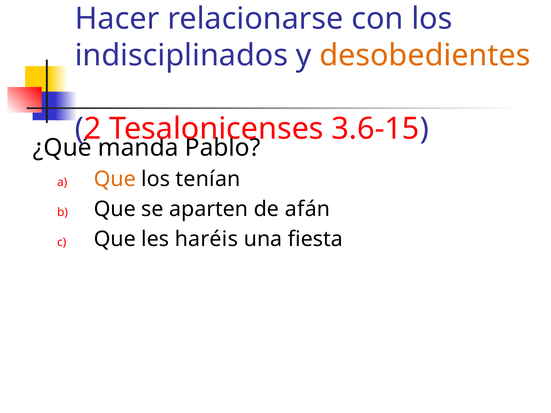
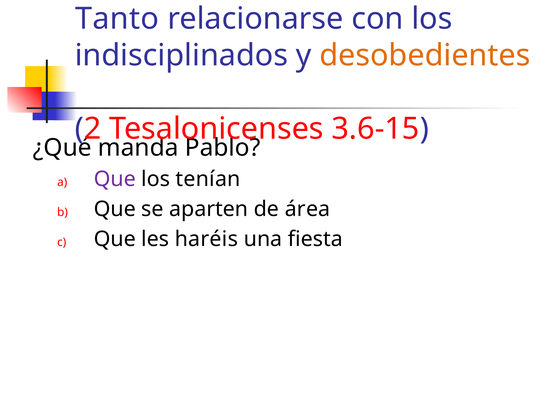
Hacer: Hacer -> Tanto (117, 19)
Que colour: orange -> purple (115, 179)
afán: afán -> área (308, 209)
